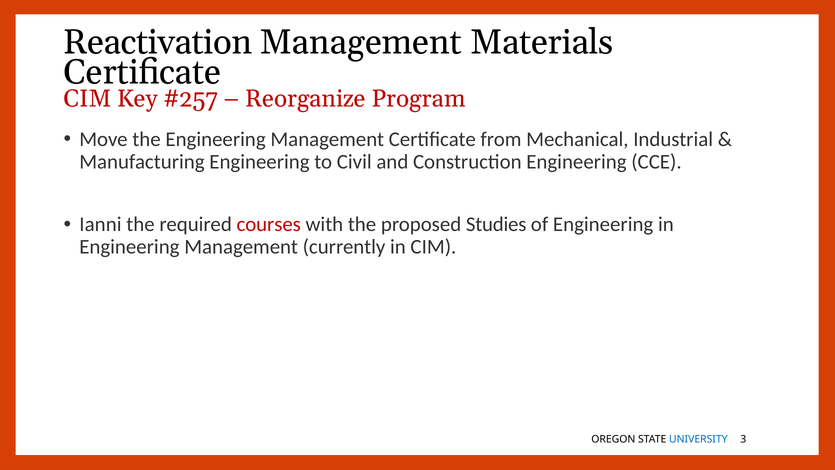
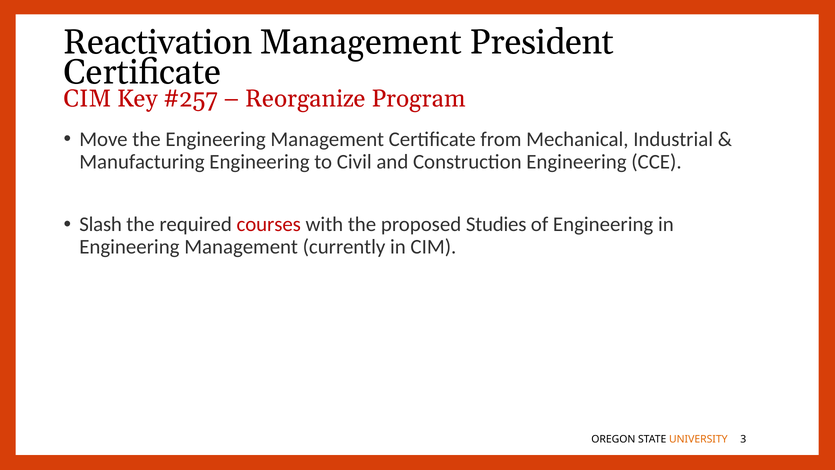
Materials: Materials -> President (542, 42)
Ianni: Ianni -> Slash (101, 224)
UNIVERSITY colour: blue -> orange (698, 439)
